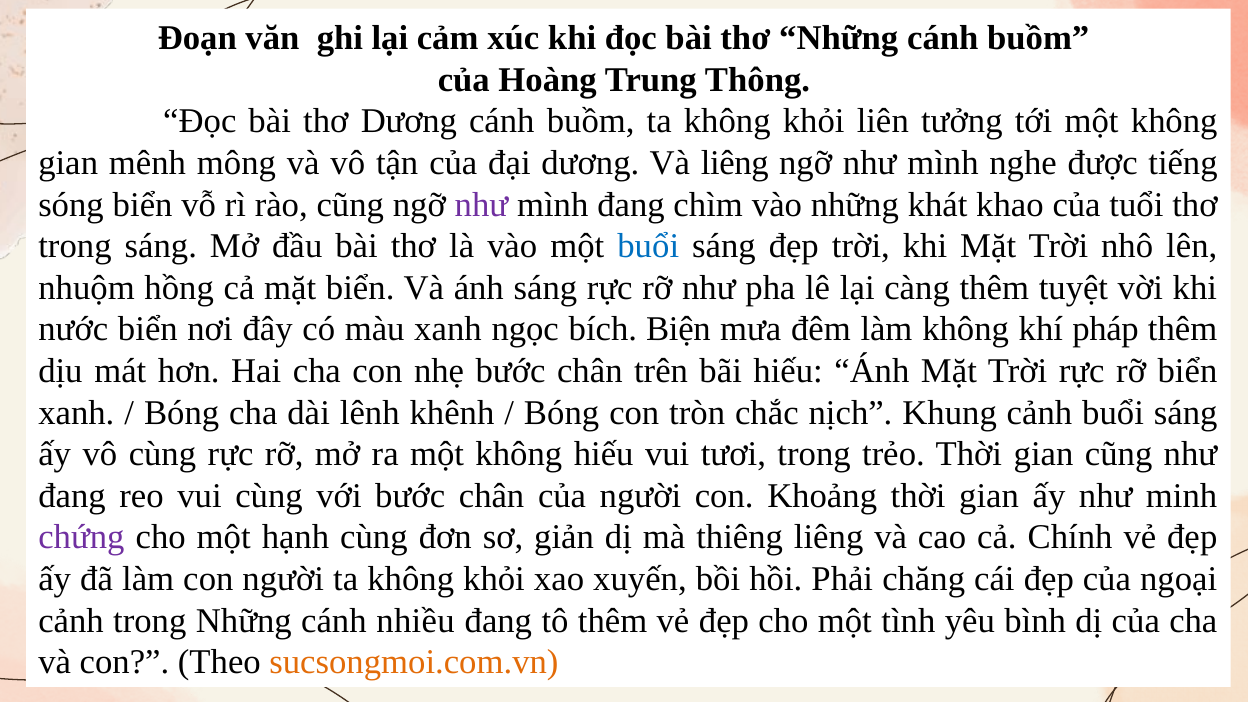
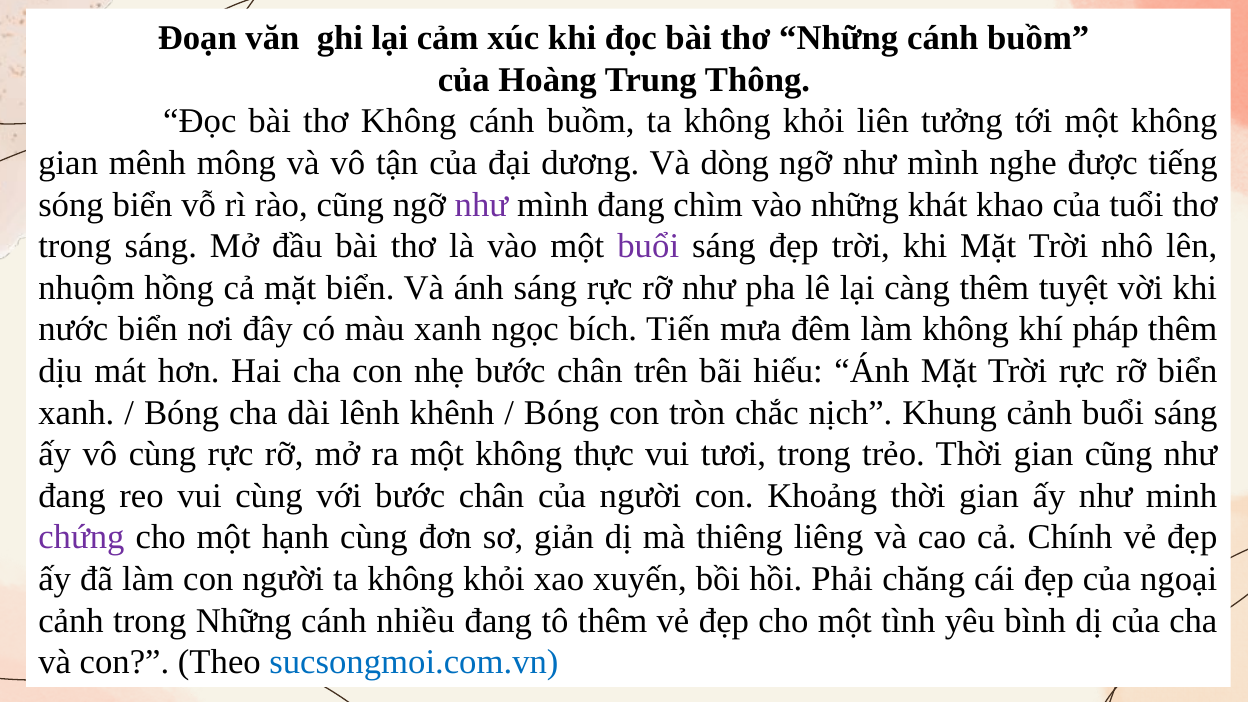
thơ Dương: Dương -> Không (409, 121)
Và liêng: liêng -> dòng (735, 163)
buổi colour: blue -> purple (648, 246)
Biện: Biện -> Tiến (678, 329)
không hiếu: hiếu -> thực (604, 454)
sucsongmoi.com.vn colour: orange -> blue (414, 662)
